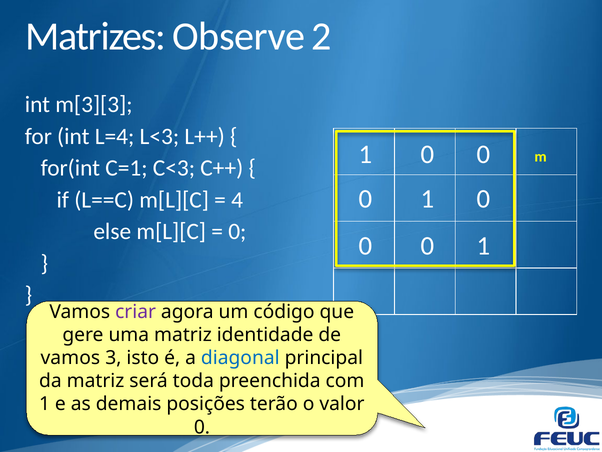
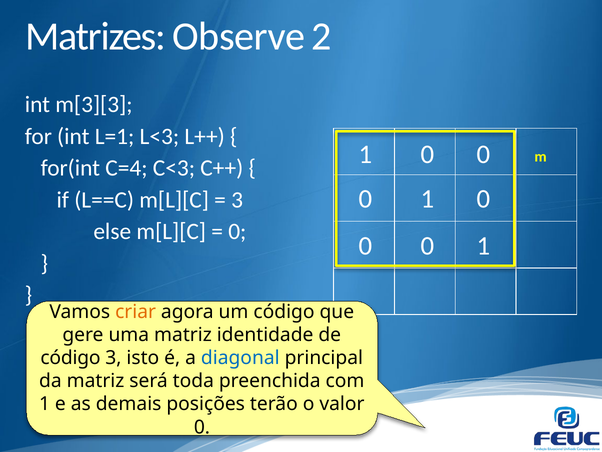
L=4: L=4 -> L=1 (115, 136)
C=1: C=1 -> C=4 (126, 168)
4: 4 -> 3 (237, 200)
criar colour: purple -> orange (136, 311)
vamos: vamos -> código (70, 358)
